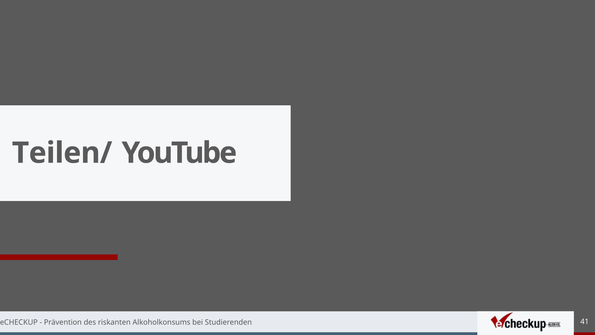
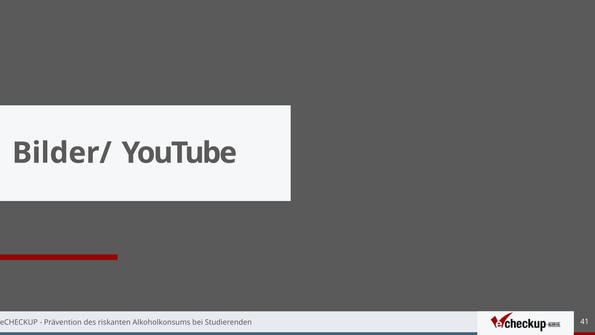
Teilen/: Teilen/ -> Bilder/ (62, 153)
